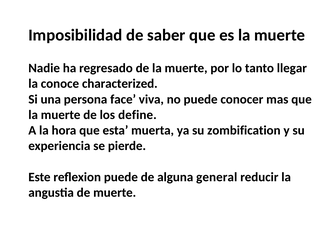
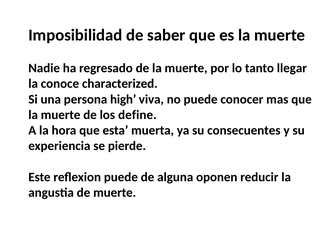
face: face -> high (123, 99)
zombification: zombification -> consecuentes (244, 131)
general: general -> oponen (217, 177)
